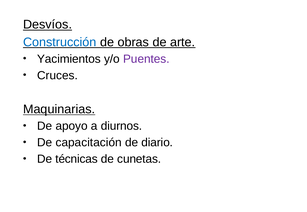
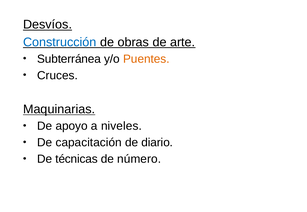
Yacimientos: Yacimientos -> Subterránea (69, 59)
Puentes colour: purple -> orange (146, 59)
diurnos: diurnos -> niveles (121, 126)
cunetas: cunetas -> número (139, 159)
